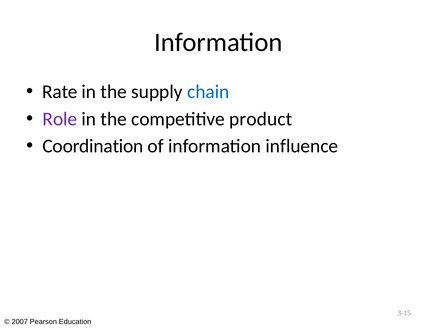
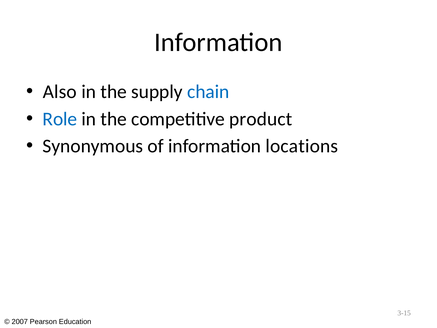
Rate: Rate -> Also (60, 92)
Role colour: purple -> blue (60, 119)
Coordination: Coordination -> Synonymous (93, 146)
influence: influence -> locations (302, 146)
